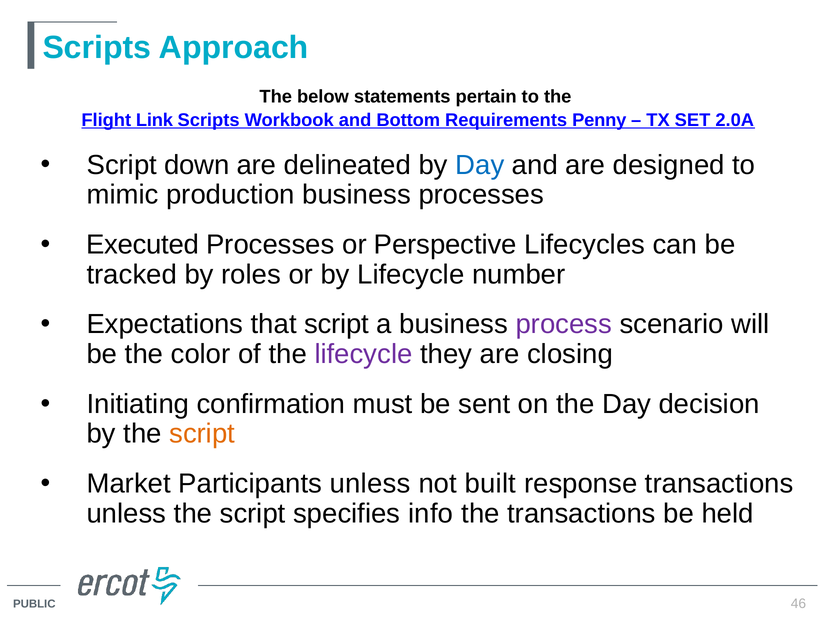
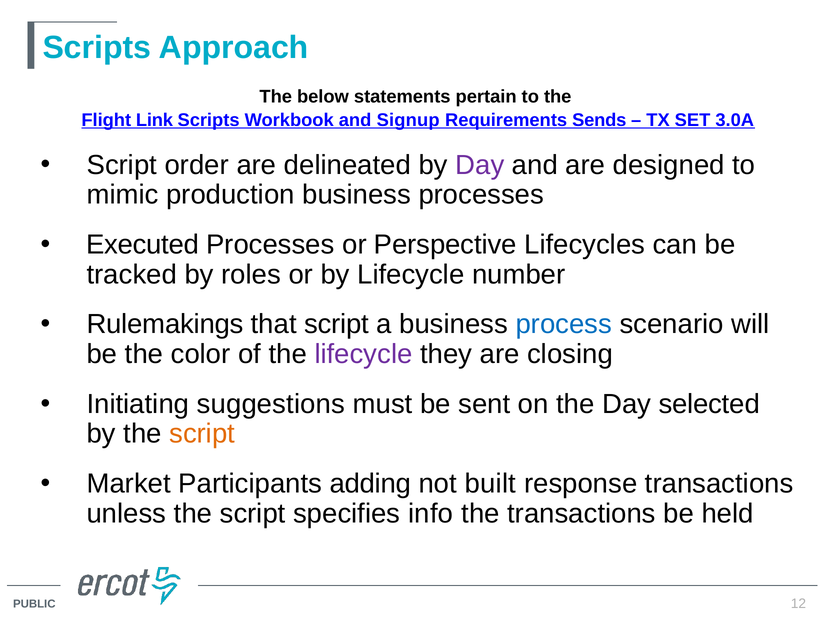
Bottom: Bottom -> Signup (408, 120)
Penny: Penny -> Sends (599, 120)
2.0A: 2.0A -> 3.0A (735, 120)
down: down -> order (197, 165)
Day colour: blue -> purple (480, 165)
Expectations: Expectations -> Rulemakings (165, 324)
process colour: purple -> blue (564, 324)
confirmation: confirmation -> suggestions (271, 404)
decision: decision -> selected (709, 404)
Participants unless: unless -> adding (371, 483)
46: 46 -> 12 (798, 603)
